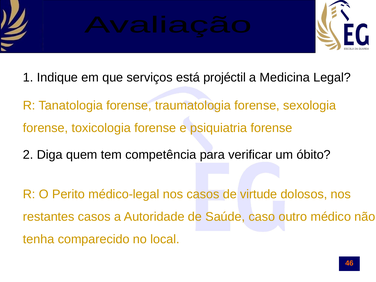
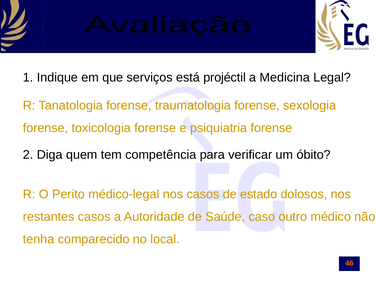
virtude: virtude -> estado (259, 194)
